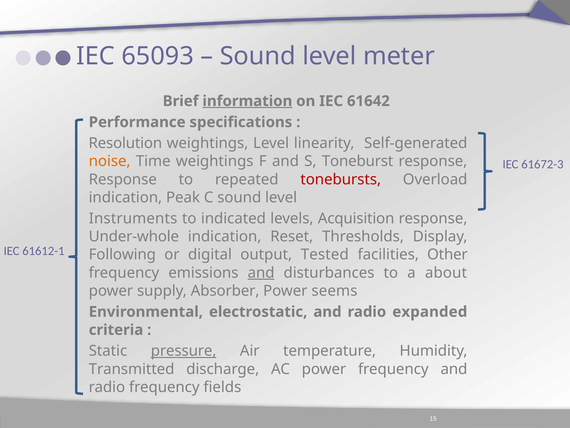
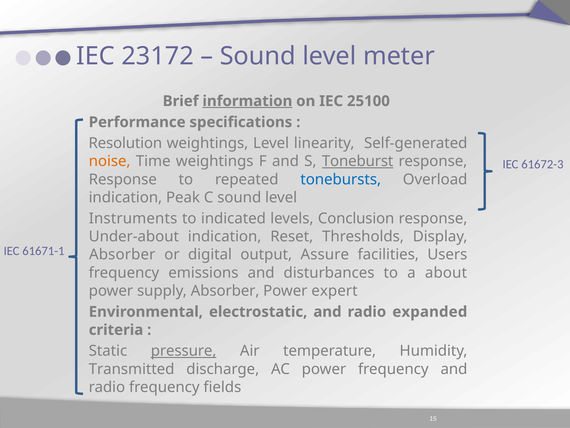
65093: 65093 -> 23172 (158, 56)
61642: 61642 -> 25100 (368, 101)
Toneburst underline: none -> present (358, 161)
tonebursts colour: red -> blue (341, 179)
Acquisition: Acquisition -> Conclusion (356, 218)
Under-whole: Under-whole -> Under-about (134, 236)
61612-1: 61612-1 -> 61671-1 (43, 251)
Following: Following -> Absorber (122, 254)
Tested: Tested -> Assure (325, 254)
Other: Other -> Users (447, 254)
and underline: present -> none (261, 272)
seems: seems -> expert (335, 290)
